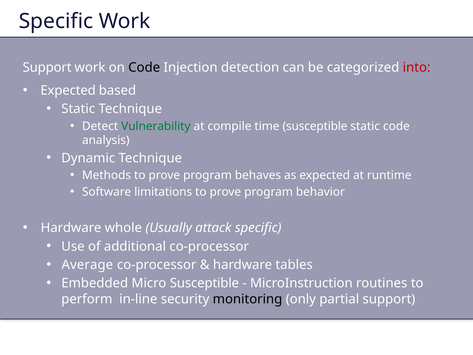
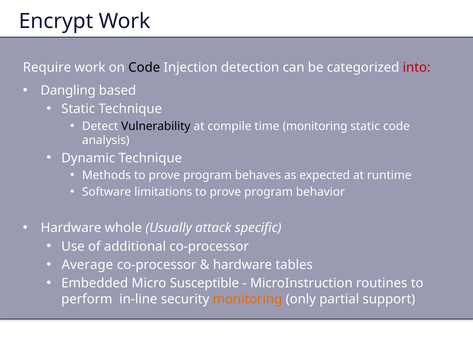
Specific: Specific -> Encrypt (56, 21)
Support: Support -> Require (47, 67)
Expected: Expected -> Dangling (68, 90)
Vulnerability colour: green -> black (156, 126)
time susceptible: susceptible -> monitoring (315, 126)
monitoring colour: black -> orange (247, 299)
